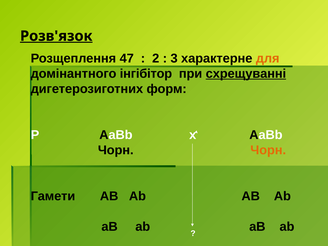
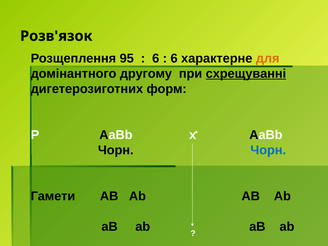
Розв'язок underline: present -> none (56, 36)
47: 47 -> 95 (127, 58)
2: 2 -> 6 (156, 58)
3: 3 -> 6 (174, 58)
інгібітор: інгібітор -> другому (146, 74)
Чорн colour: orange -> blue (268, 150)
